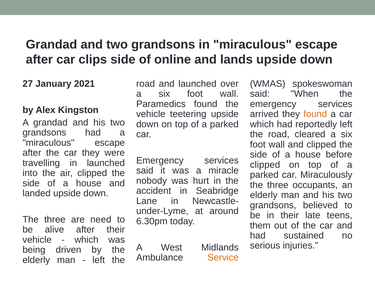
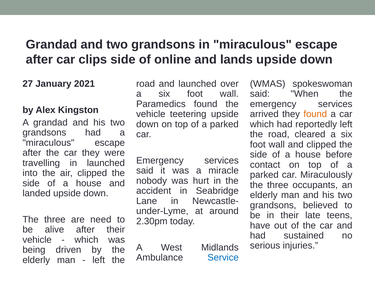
clipped: clipped -> contact (265, 165)
6.30pm: 6.30pm -> 2.30pm (152, 221)
them: them -> have (260, 226)
Service colour: orange -> blue (223, 258)
